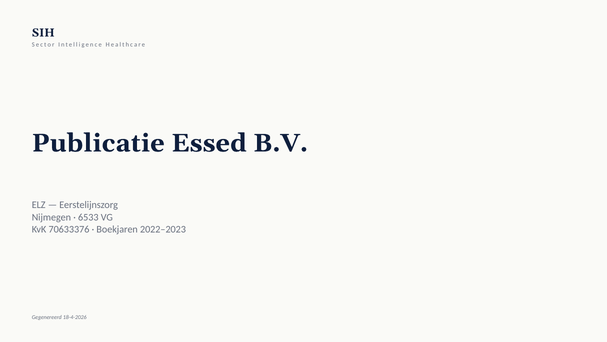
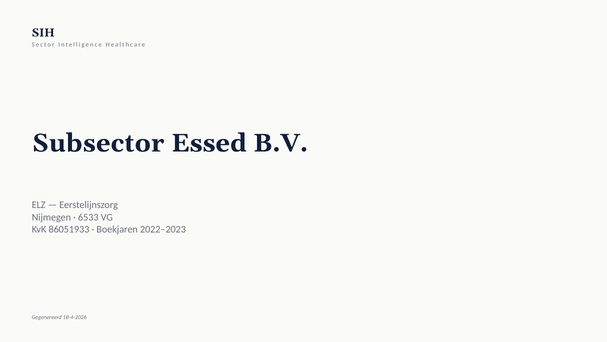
Publicatie: Publicatie -> Subsector (98, 143)
70633376: 70633376 -> 86051933 (69, 229)
